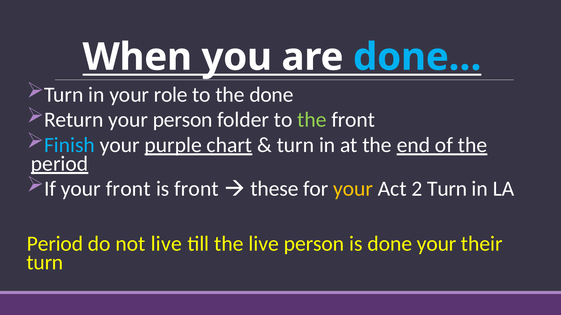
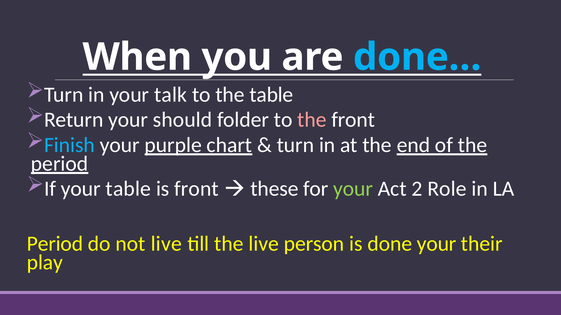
role: role -> talk (171, 95)
the done: done -> table (271, 95)
your person: person -> should (183, 120)
the colour: light green -> pink (312, 120)
your front: front -> table (128, 189)
your colour: yellow -> light green (353, 189)
2 Turn: Turn -> Role (447, 189)
turn: turn -> play (45, 263)
